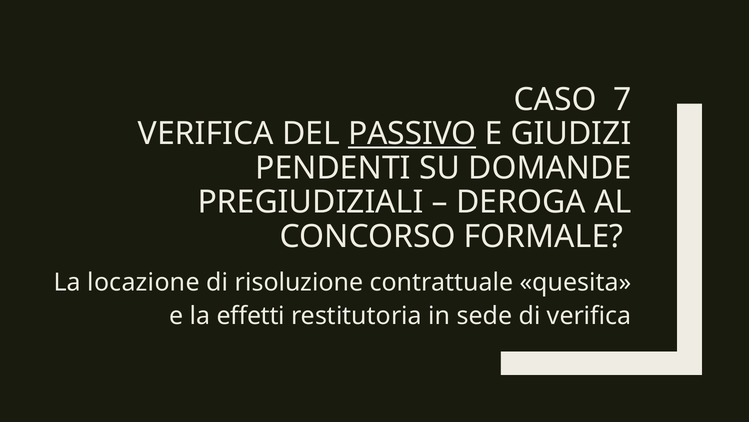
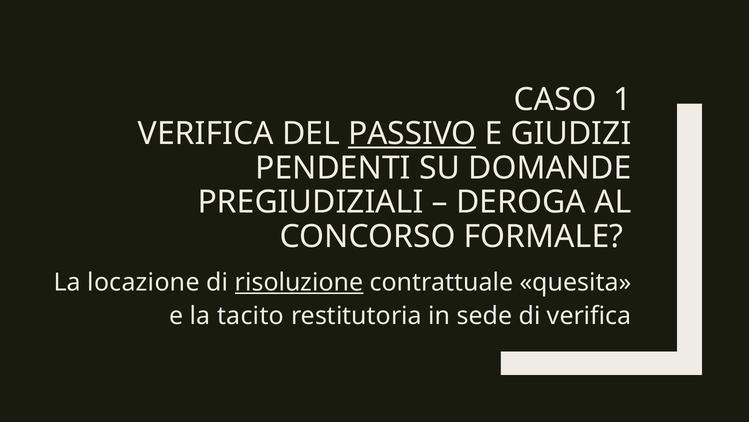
7: 7 -> 1 (623, 99)
risoluzione underline: none -> present (299, 282)
effetti: effetti -> tacito (251, 316)
